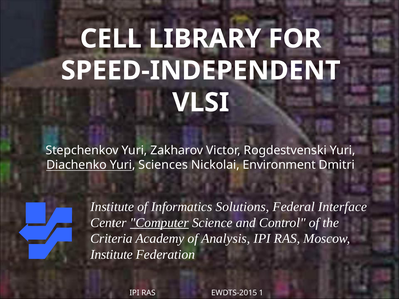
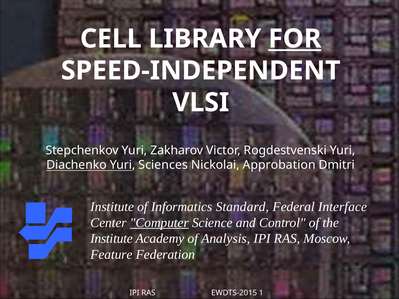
FOR underline: none -> present (295, 39)
Environment: Environment -> Approbation (279, 165)
Solutions: Solutions -> Standard (242, 207)
Criteria: Criteria -> Institute (112, 239)
Institute: Institute -> Feature (112, 255)
